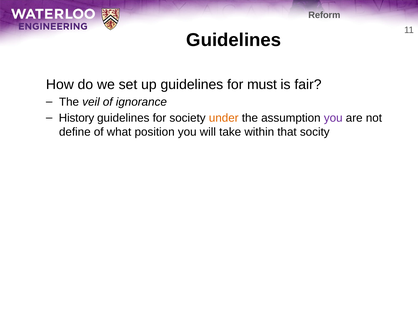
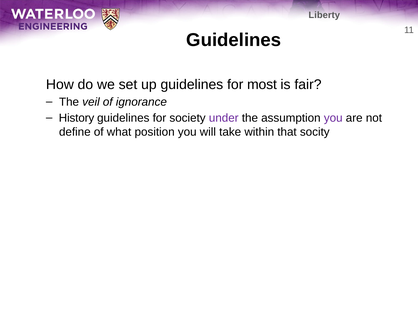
Reform: Reform -> Liberty (324, 15)
must: must -> most (262, 85)
under colour: orange -> purple (224, 118)
